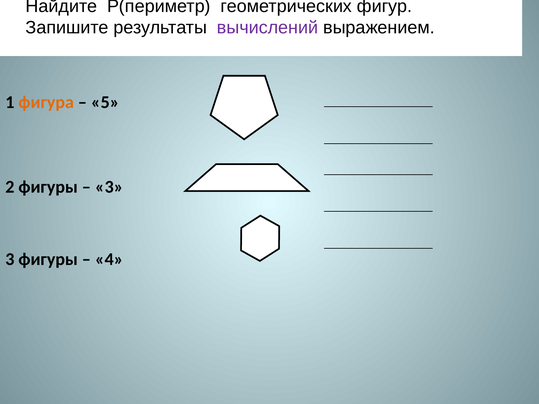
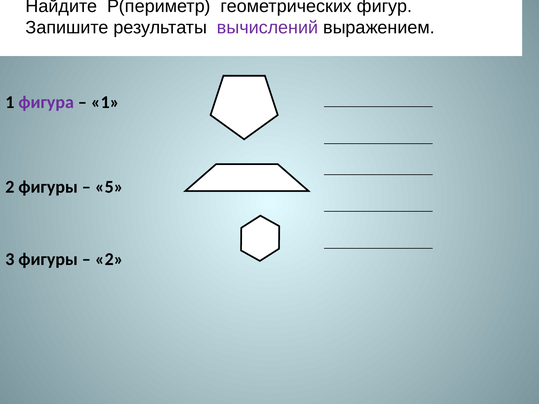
фигура colour: orange -> purple (46, 102)
5: 5 -> 1 (105, 102)
3: 3 -> 5 (109, 187)
4: 4 -> 2 (109, 259)
